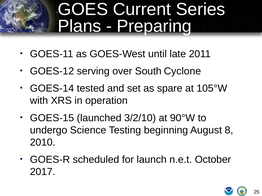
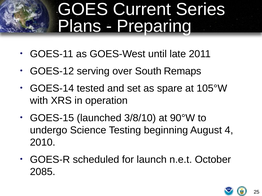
Cyclone: Cyclone -> Remaps (183, 71)
3/2/10: 3/2/10 -> 3/8/10 (140, 118)
8: 8 -> 4 (229, 130)
2017: 2017 -> 2085 (43, 172)
